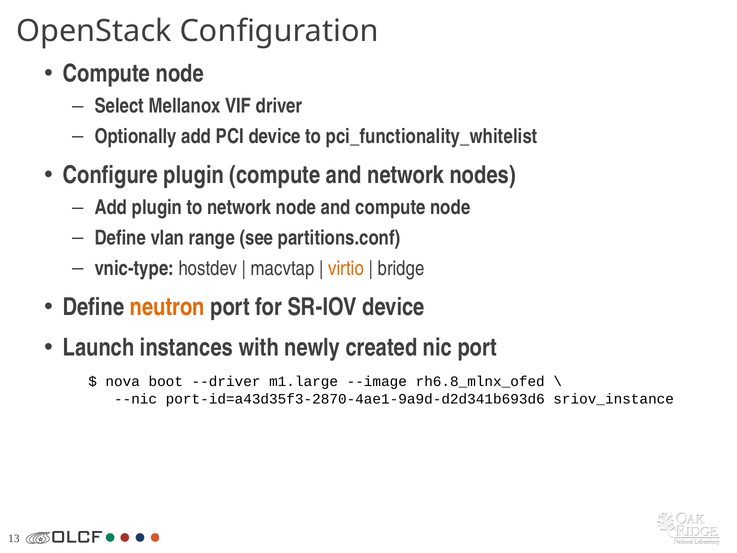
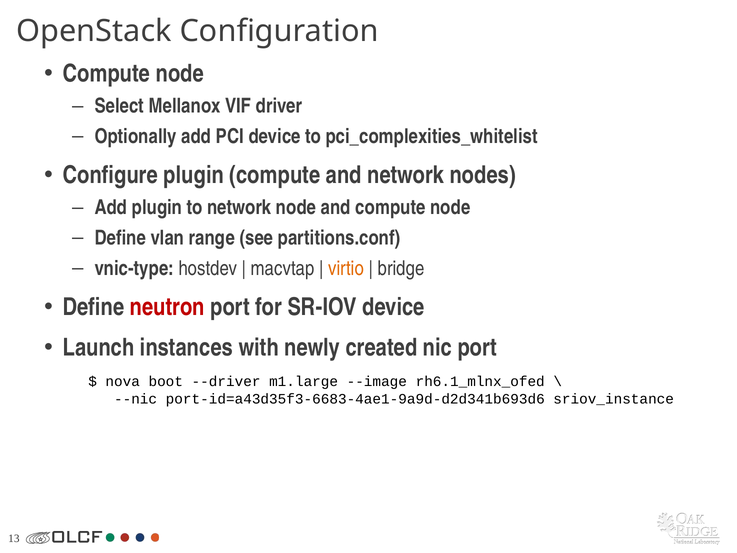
pci_functionality_whitelist: pci_functionality_whitelist -> pci_complexities_whitelist (432, 136)
neutron colour: orange -> red (167, 307)
rh6.8_mlnx_ofed: rh6.8_mlnx_ofed -> rh6.1_mlnx_ofed (480, 381)
port-id=a43d35f3-2870-4ae1-9a9d-d2d341b693d6: port-id=a43d35f3-2870-4ae1-9a9d-d2d341b693d6 -> port-id=a43d35f3-6683-4ae1-9a9d-d2d341b693d6 (355, 399)
